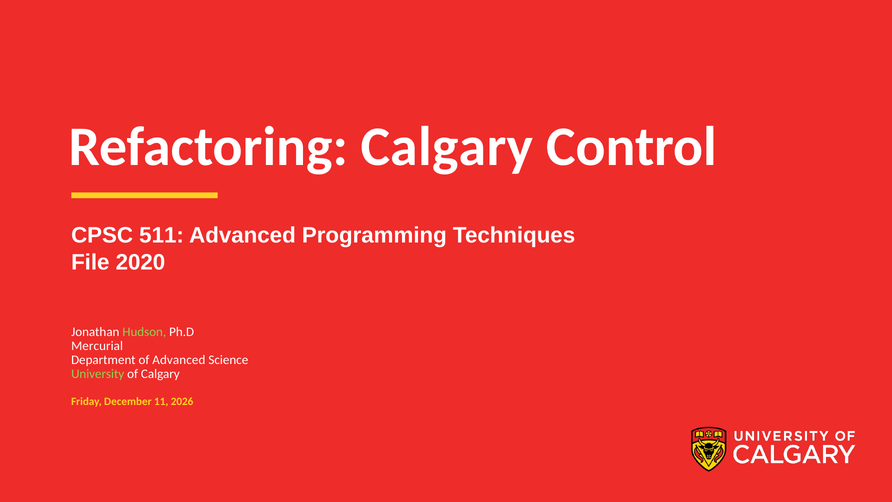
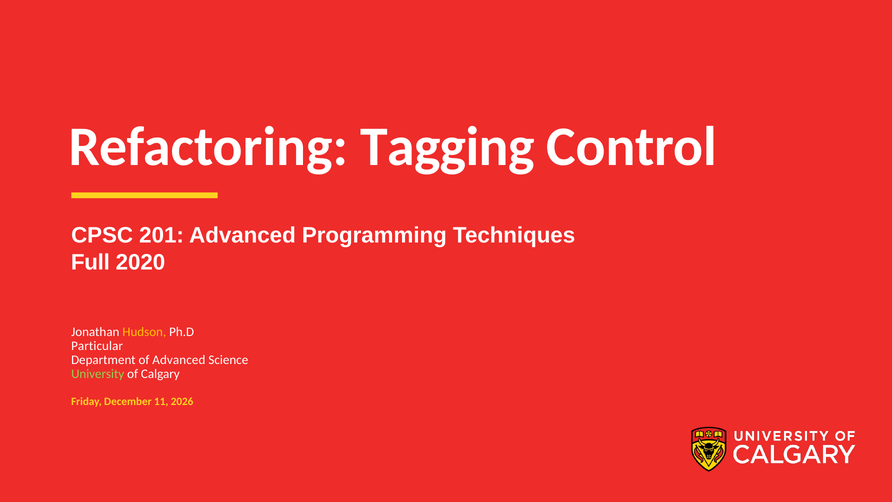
Refactoring Calgary: Calgary -> Tagging (447, 147)
511: 511 -> 201 (162, 235)
File: File -> Full (90, 262)
Hudson colour: light green -> yellow (144, 332)
Mercurial: Mercurial -> Particular (97, 346)
